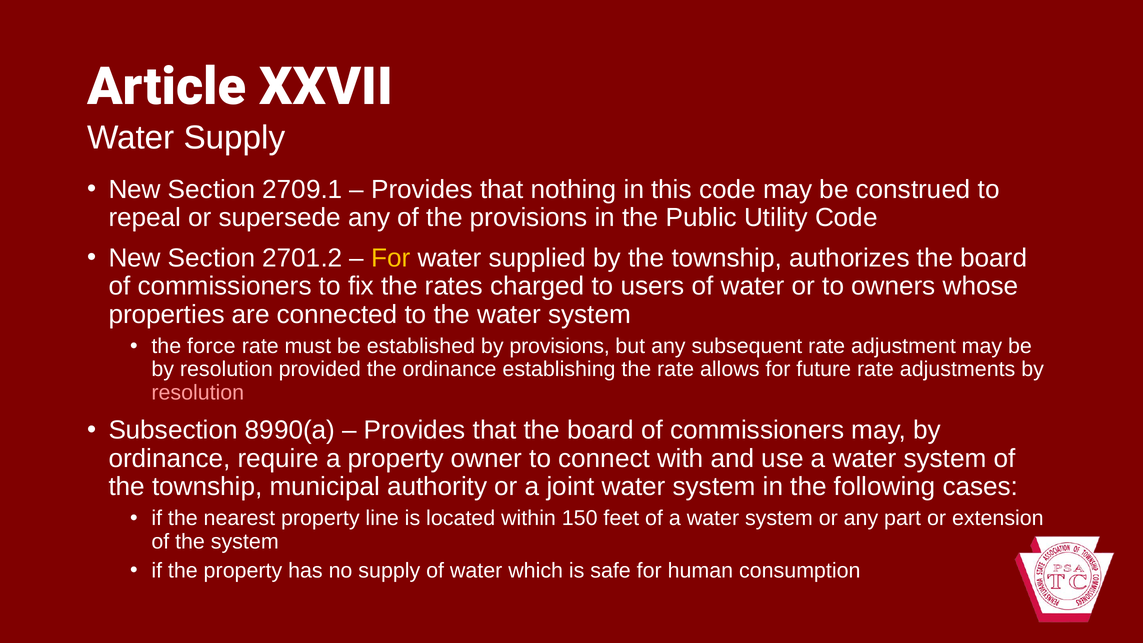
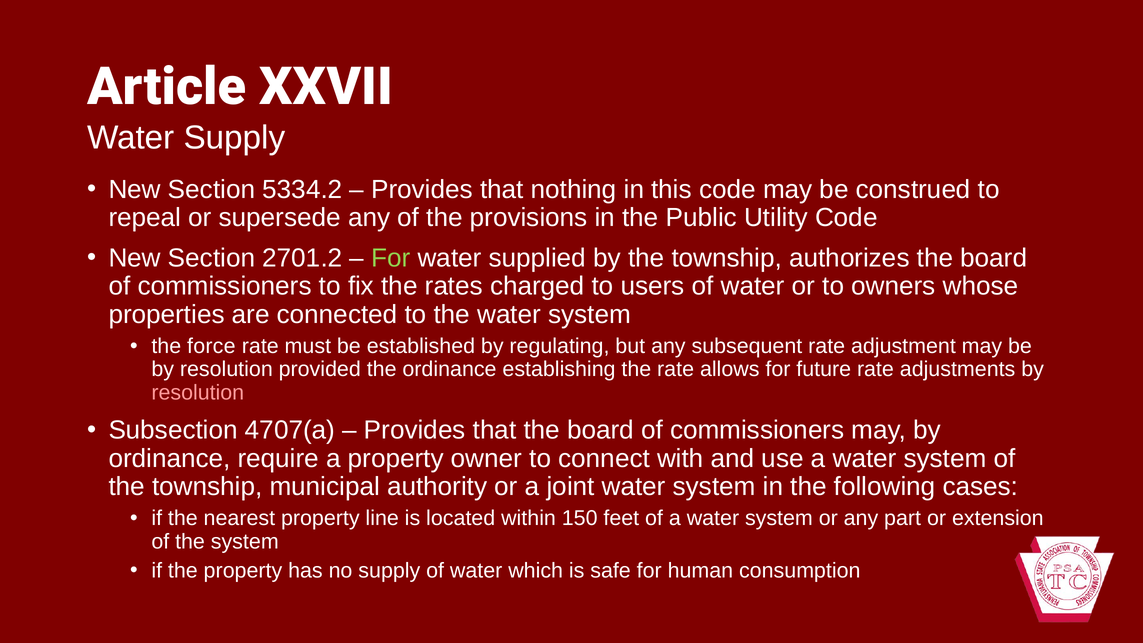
2709.1: 2709.1 -> 5334.2 (302, 189)
For colour: yellow -> light green (391, 258)
by provisions: provisions -> regulating (559, 346)
8990(a: 8990(a -> 4707(a (290, 430)
